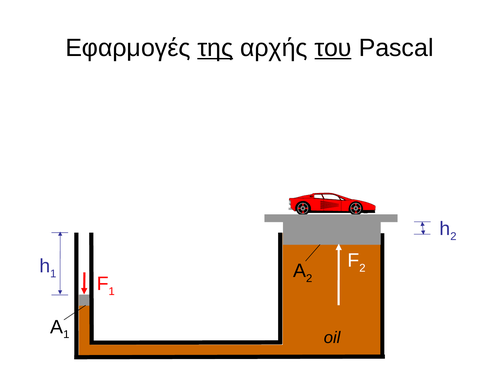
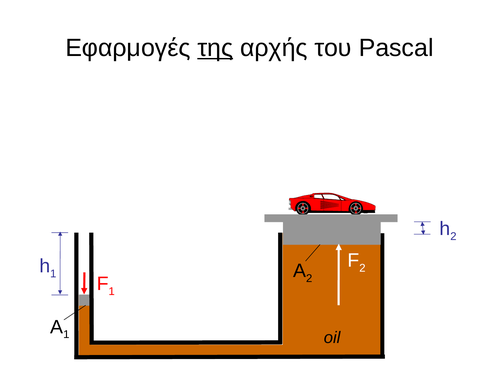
του underline: present -> none (333, 48)
